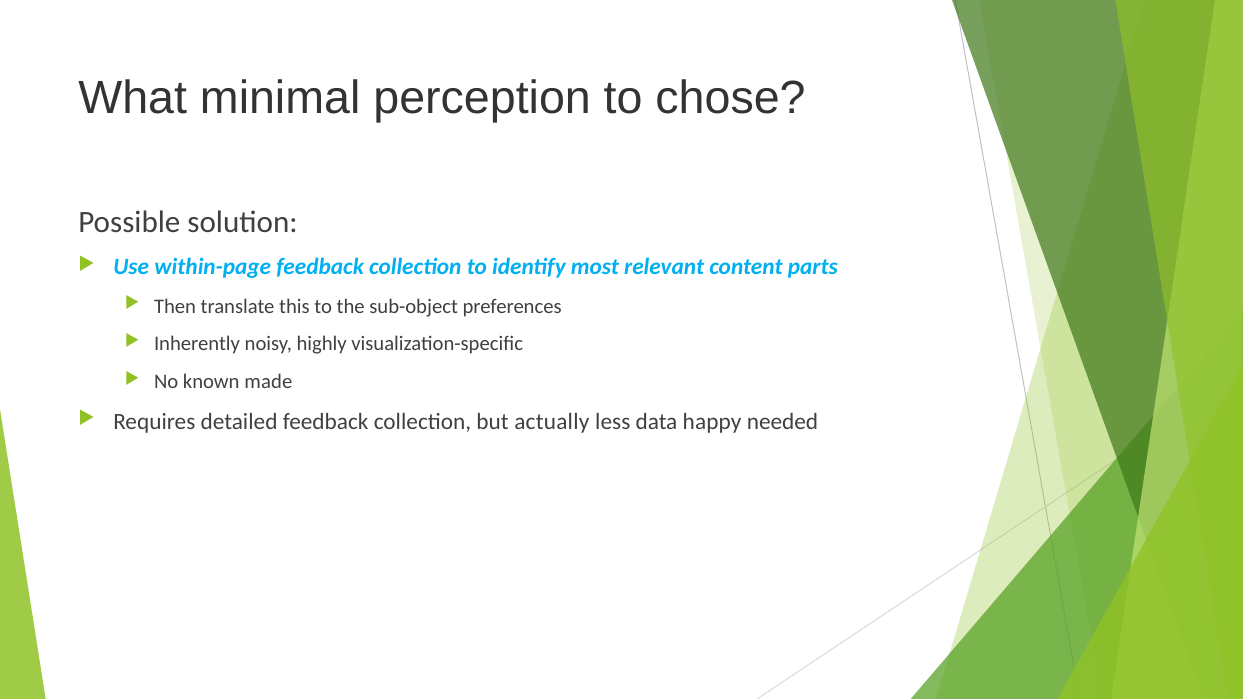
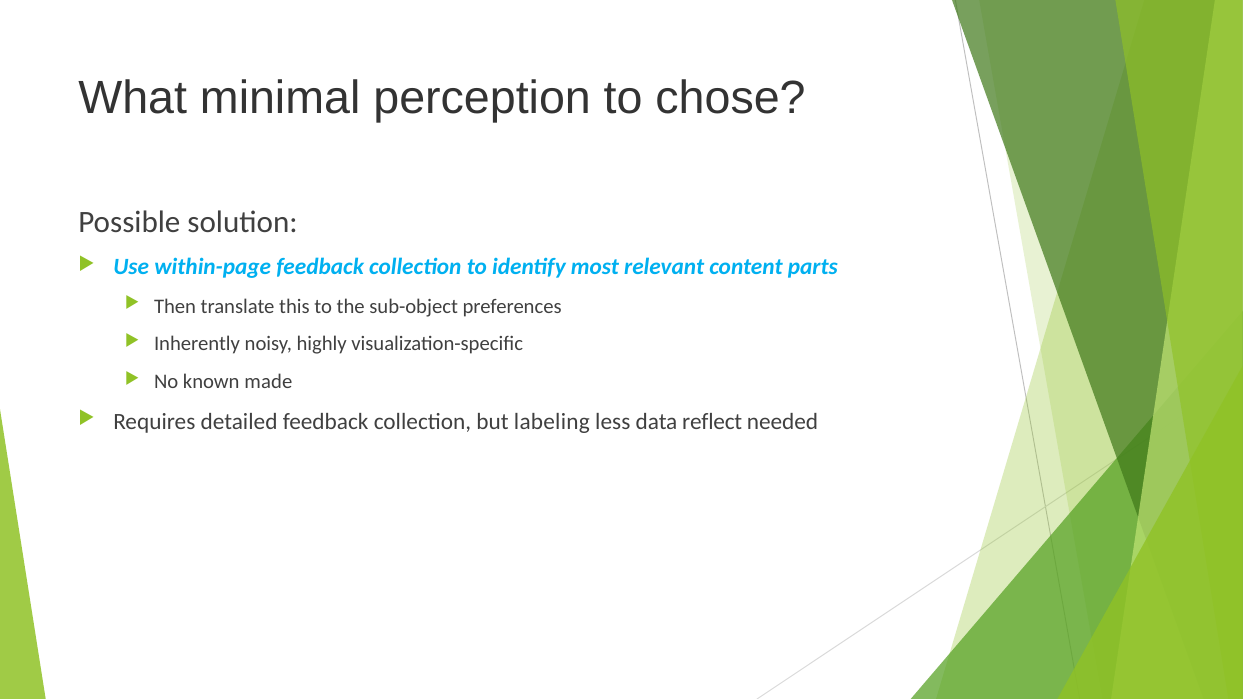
actually: actually -> labeling (552, 422)
happy: happy -> reflect (712, 422)
